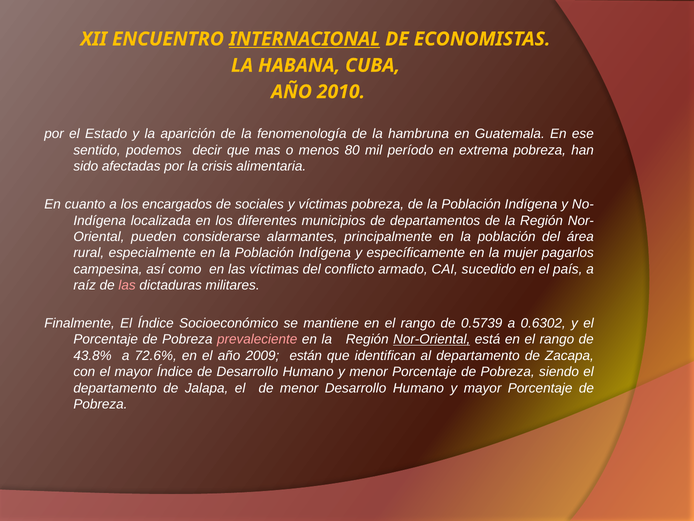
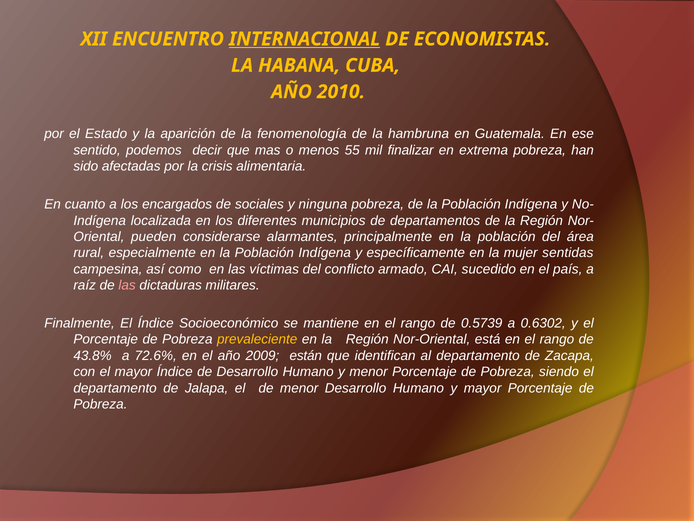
80: 80 -> 55 (352, 150)
período: período -> finalizar (411, 150)
y víctimas: víctimas -> ninguna (323, 204)
pagarlos: pagarlos -> sentidas (568, 253)
prevaleciente colour: pink -> yellow (257, 339)
Nor-Oriental underline: present -> none (432, 339)
